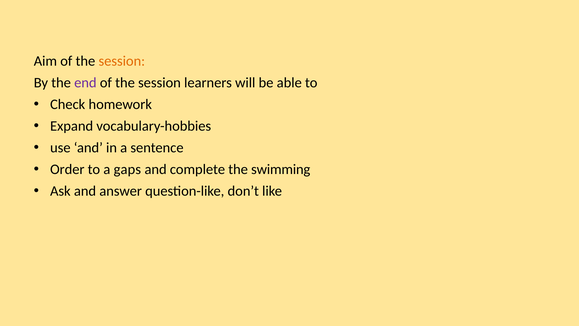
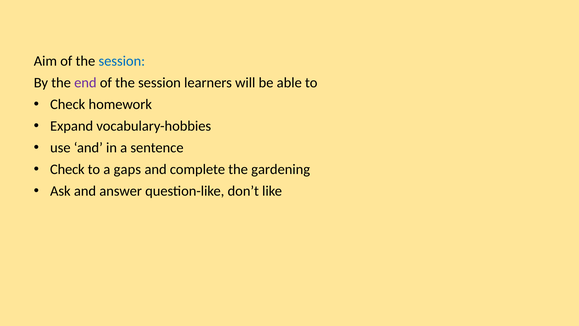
session colour: orange -> blue (122, 61)
Order: Order -> Check (67, 169)
swimming: swimming -> gardening (281, 169)
